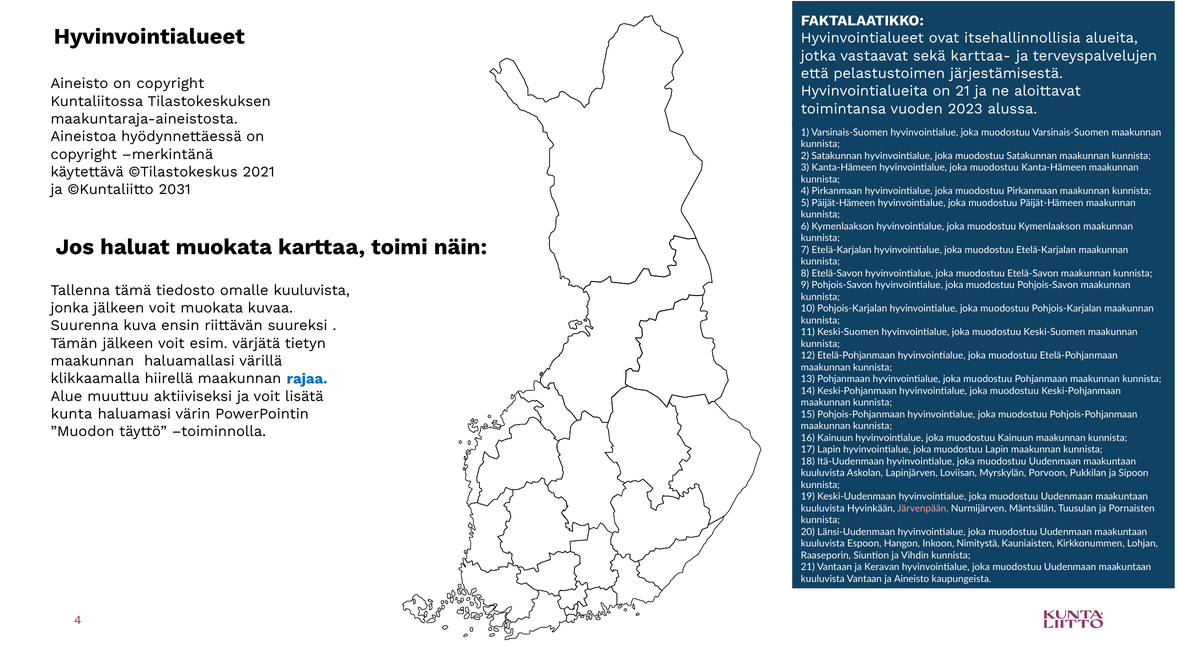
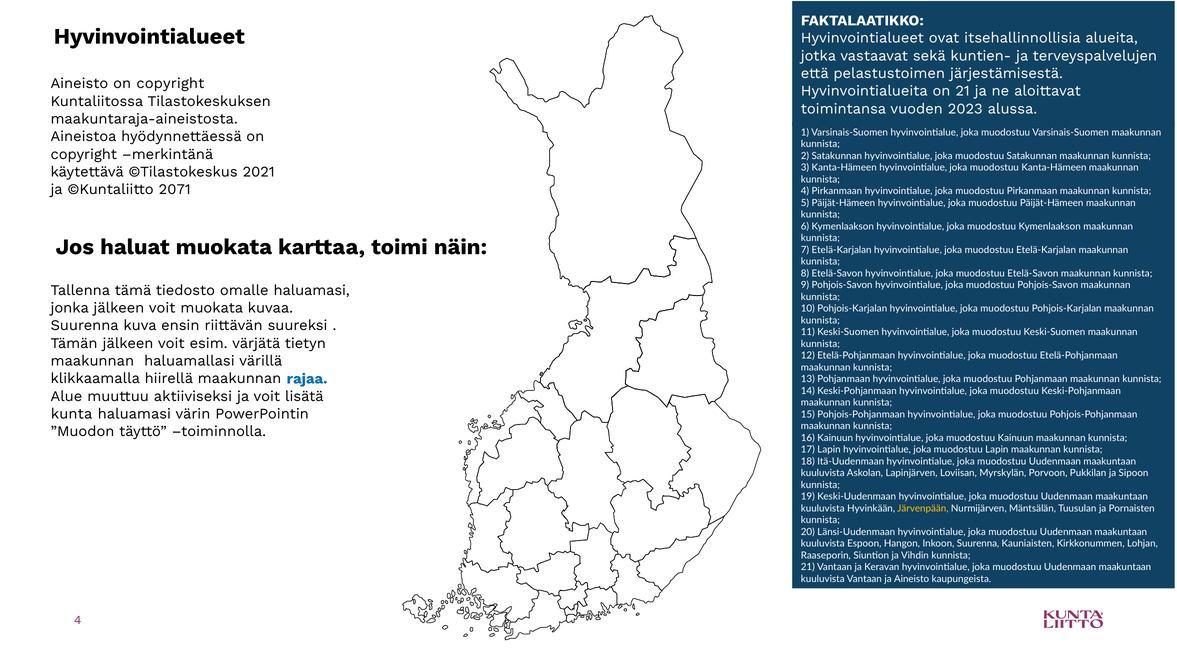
karttaa-: karttaa- -> kuntien- (981, 56)
2031: 2031 -> 2071 (175, 190)
omalle kuuluvista: kuuluvista -> haluamasi (312, 290)
Järvenpään colour: pink -> yellow (923, 508)
Inkoon Nimitystä: Nimitystä -> Suurenna (978, 544)
